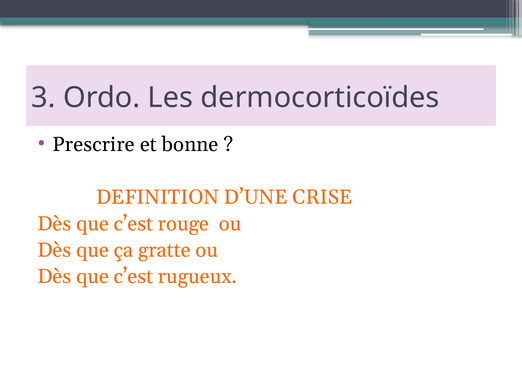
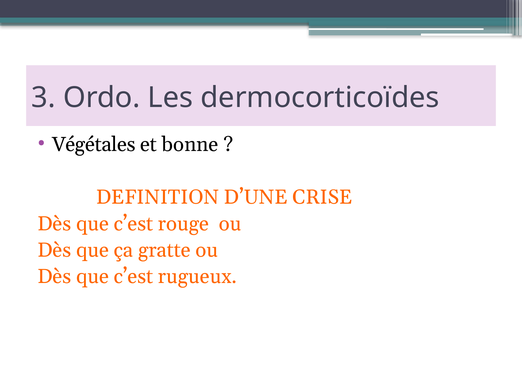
Prescrire: Prescrire -> Végétales (94, 145)
